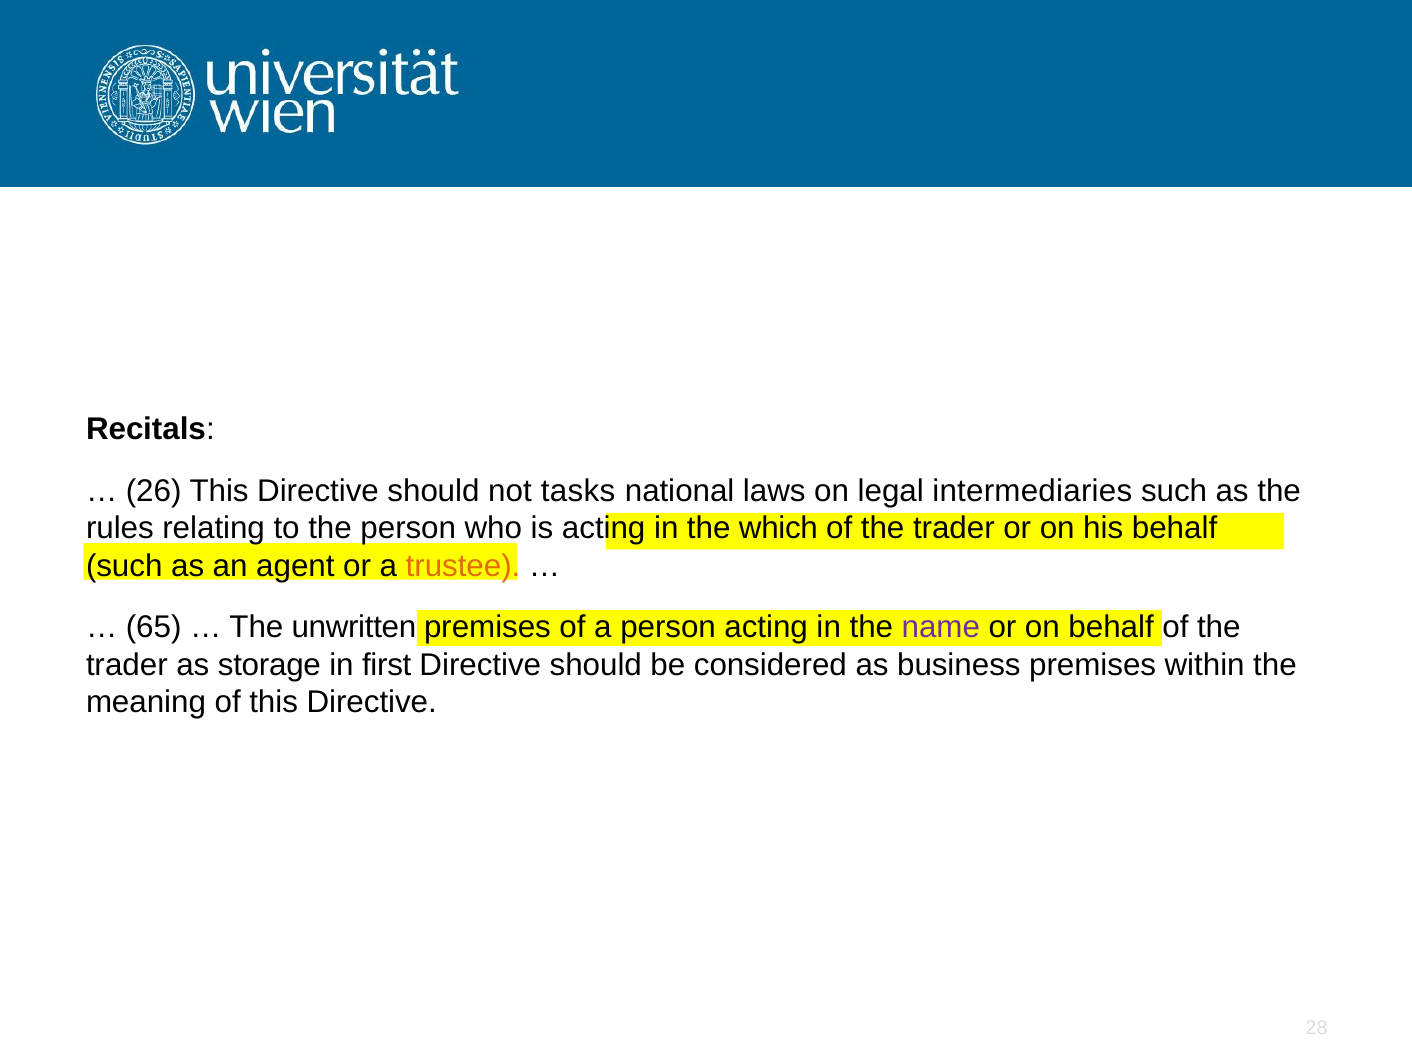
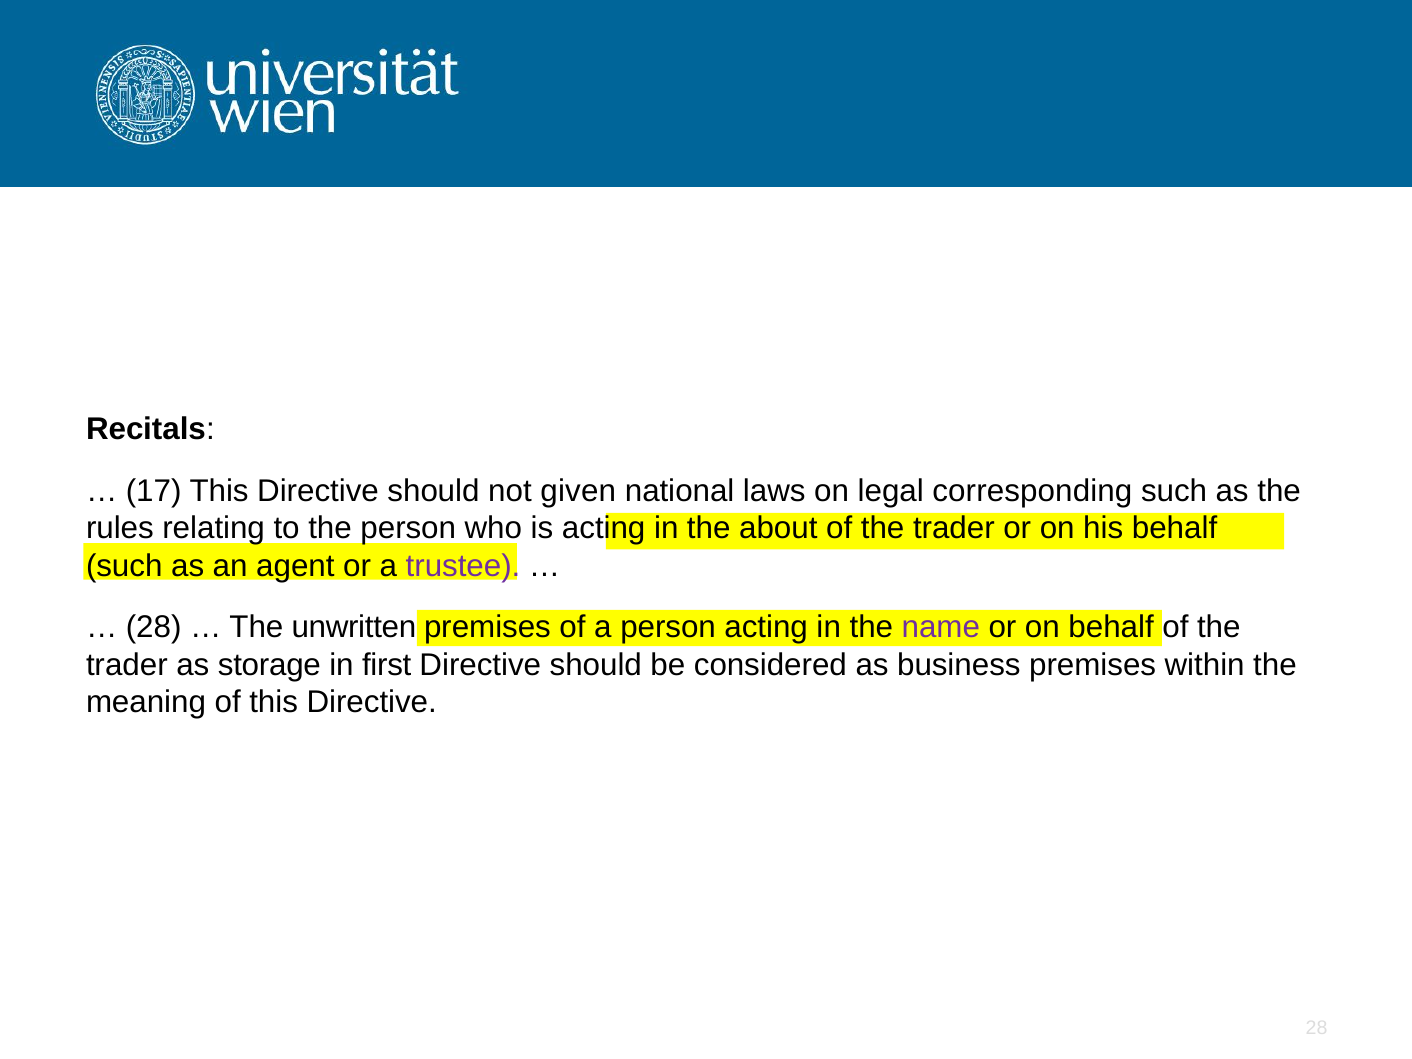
26: 26 -> 17 (154, 491)
tasks: tasks -> given (578, 491)
intermediaries: intermediaries -> corresponding (1032, 491)
which: which -> about (778, 528)
trustee colour: orange -> purple (463, 566)
65: 65 -> 28 (154, 627)
